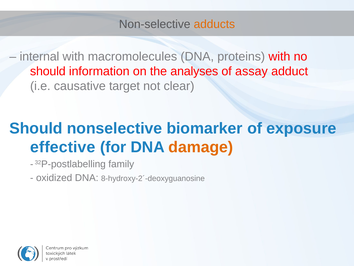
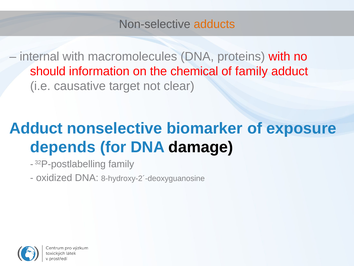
analyses: analyses -> chemical (194, 71)
of assay: assay -> family (251, 71)
Should: Should -> Adduct (36, 128)
effective: effective -> depends (63, 147)
damage colour: orange -> black (201, 147)
